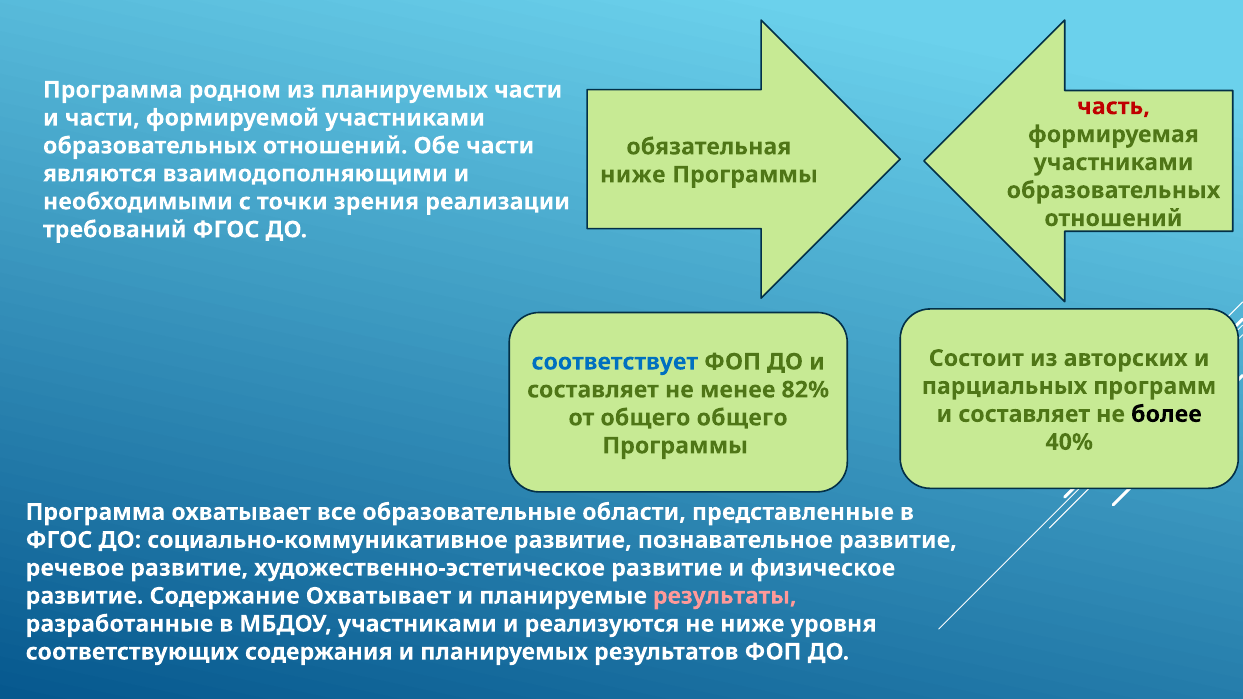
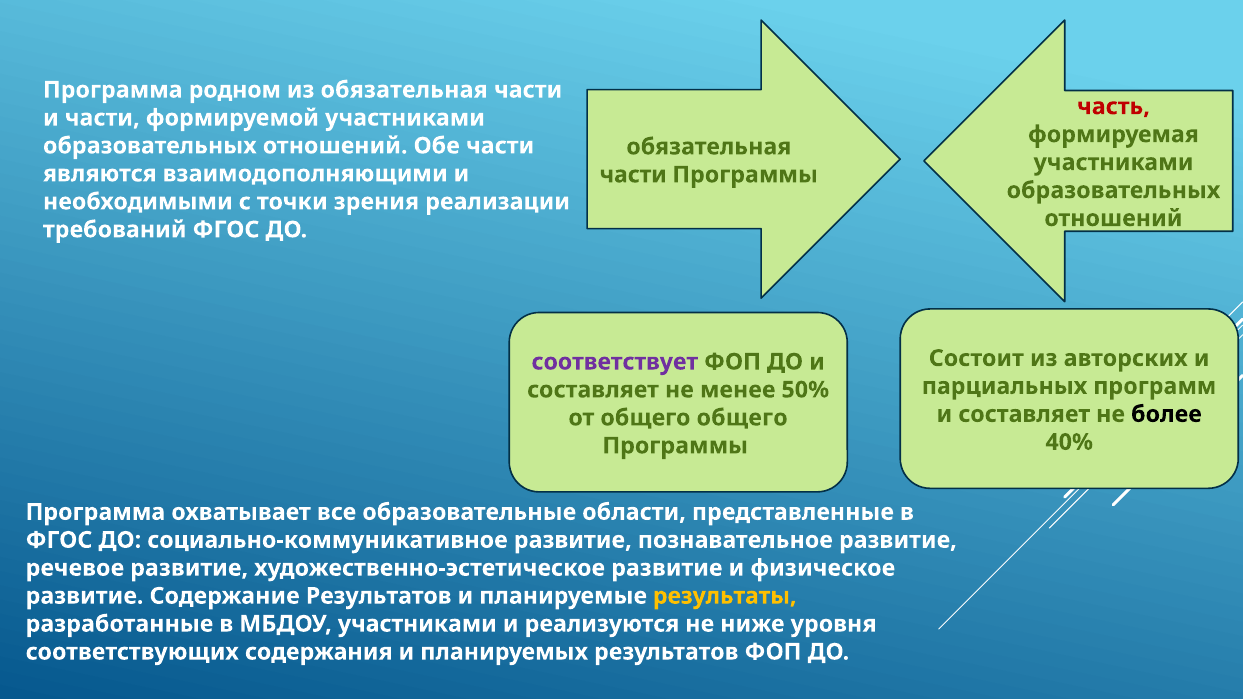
из планируемых: планируемых -> обязательная (404, 90)
ниже: ниже -> части (633, 175)
соответствует colour: blue -> purple (615, 362)
82%: 82% -> 50% (805, 390)
Содержание Охватывает: Охватывает -> Результатов (379, 596)
результаты colour: pink -> yellow (725, 596)
